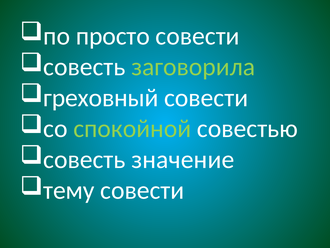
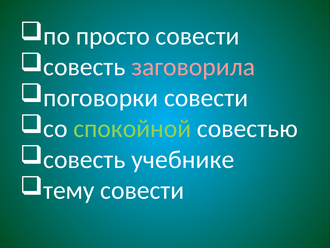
заговорила colour: light green -> pink (193, 67)
греховный: греховный -> поговорки (101, 98)
значение: значение -> учебнике (183, 159)
